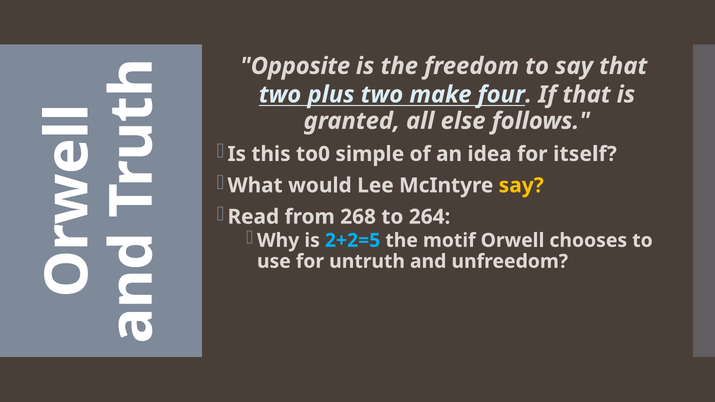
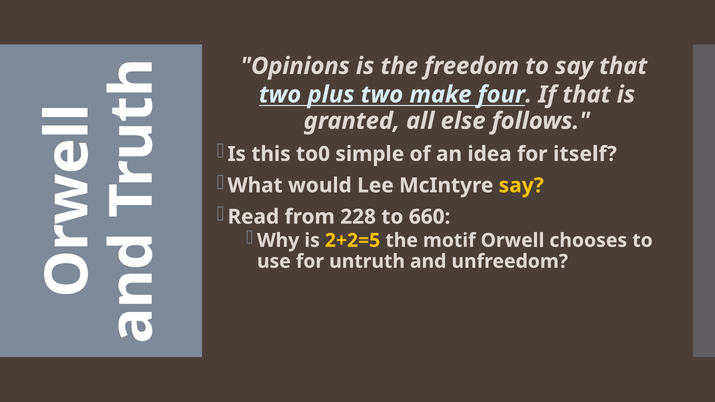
Opposite: Opposite -> Opinions (295, 66)
268: 268 -> 228 (358, 217)
264: 264 -> 660 (430, 217)
2+2=5 colour: light blue -> yellow (353, 241)
